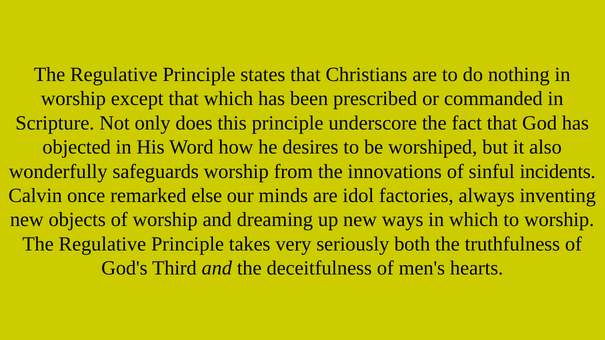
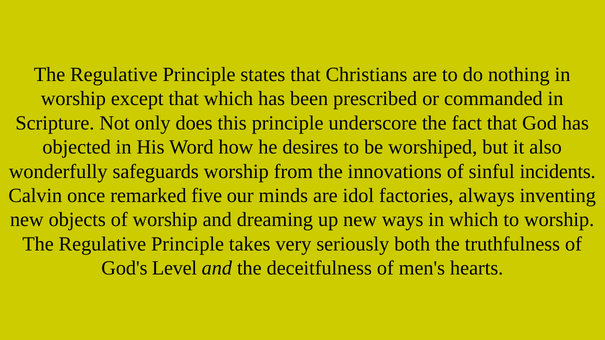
else: else -> five (207, 196)
Third: Third -> Level (174, 268)
